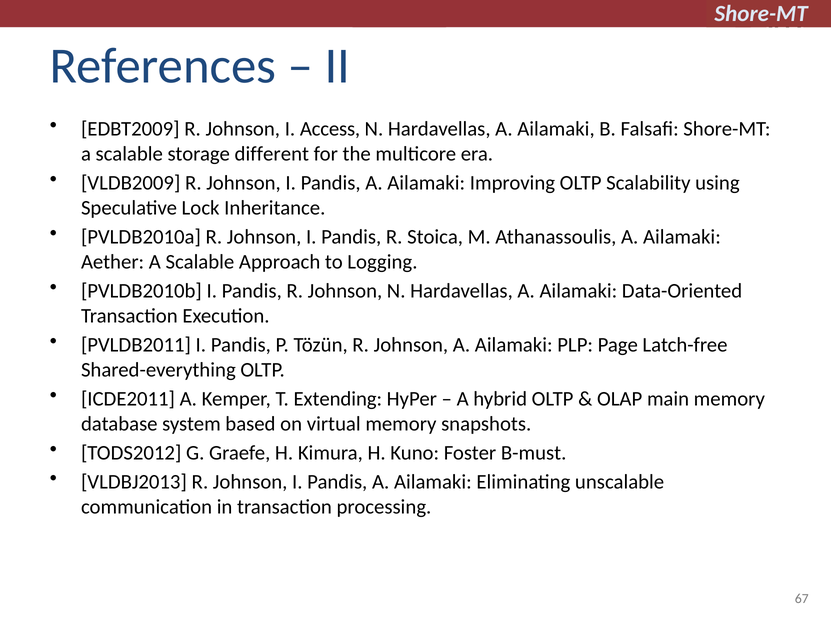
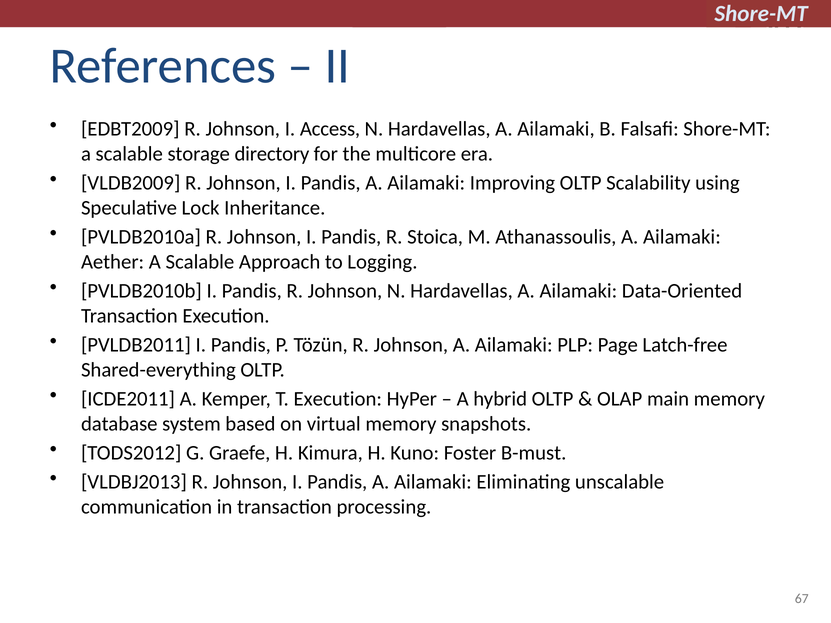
different: different -> directory (272, 154)
T Extending: Extending -> Execution (338, 399)
